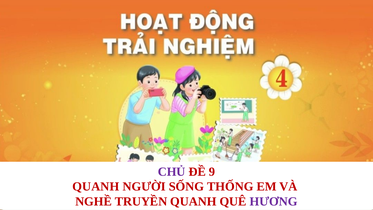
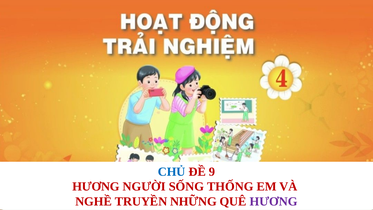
CHỦ colour: purple -> blue (172, 171)
QUANH: QUANH -> HƯƠNG (96, 186)
TRUYỀN QUANH: QUANH -> NHỮNG (193, 201)
